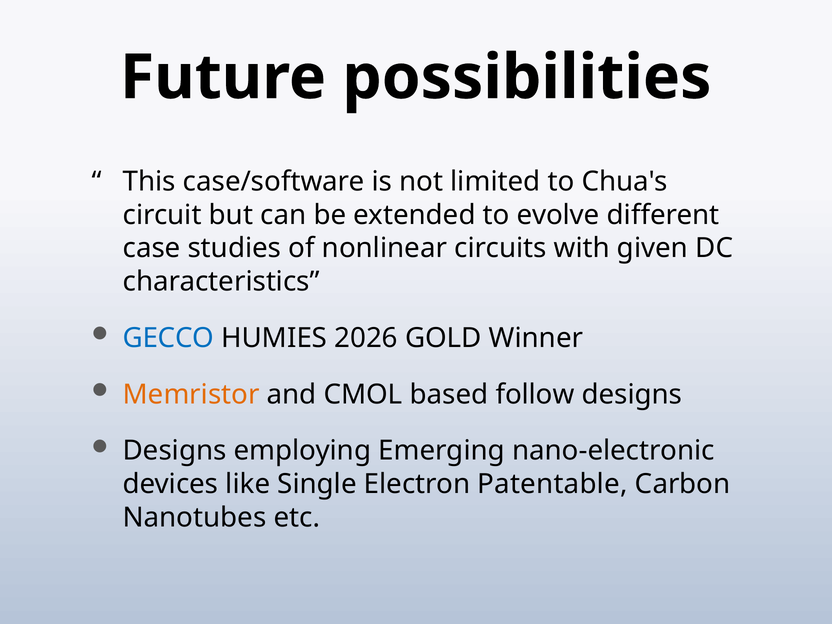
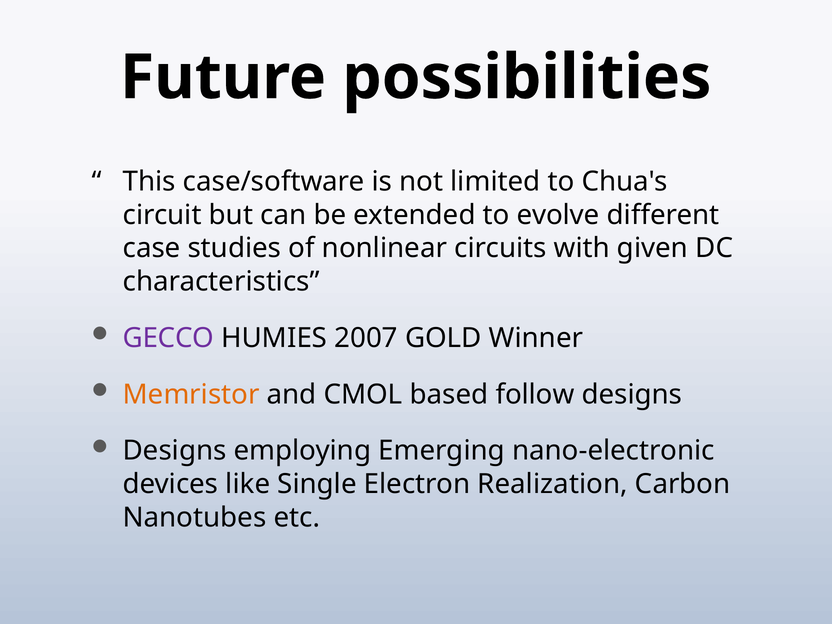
GECCO colour: blue -> purple (168, 338)
2026: 2026 -> 2007 (366, 338)
Patentable: Patentable -> Realization (553, 484)
